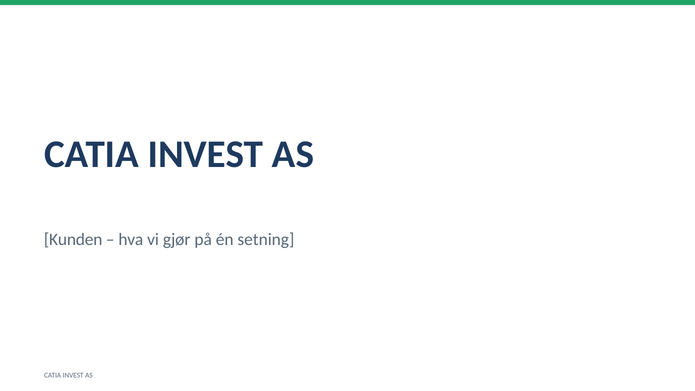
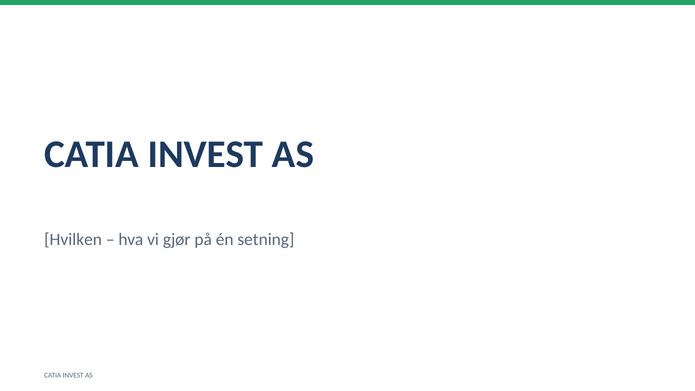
Kunden: Kunden -> Hvilken (73, 239)
